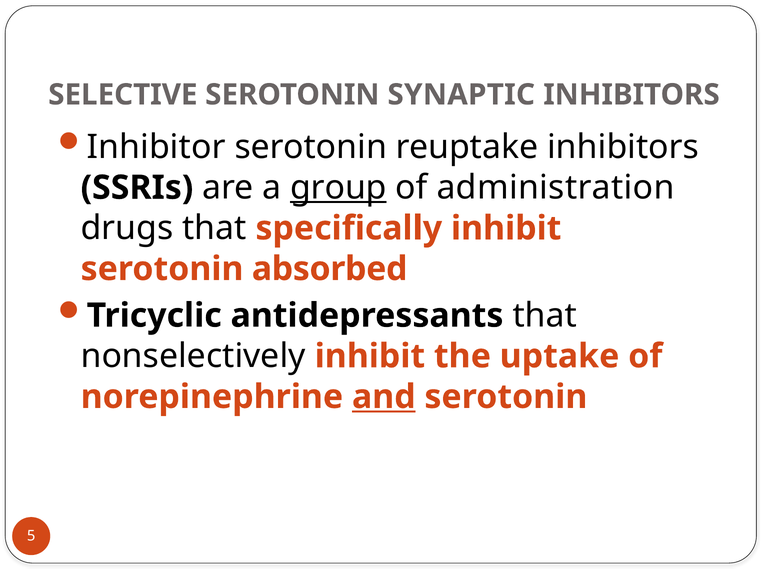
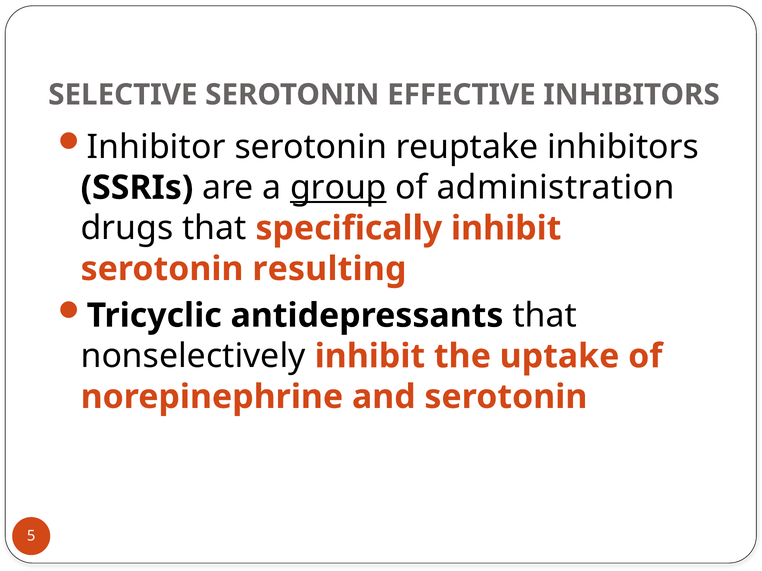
SYNAPTIC: SYNAPTIC -> EFFECTIVE (461, 95)
absorbed: absorbed -> resulting (329, 269)
and underline: present -> none (384, 397)
